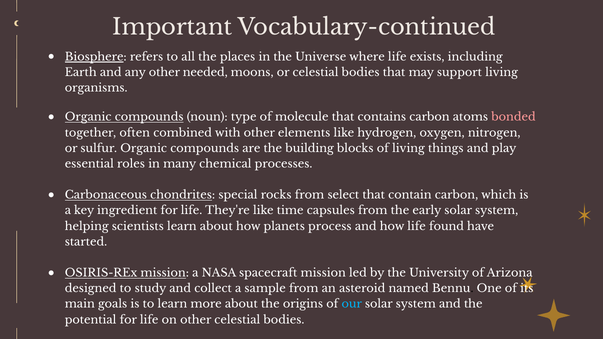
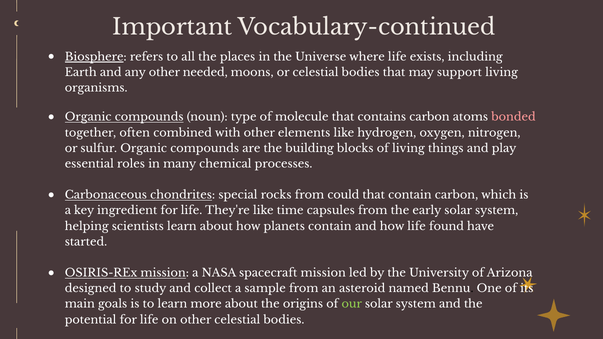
select: select -> could (343, 195)
planets process: process -> contain (330, 226)
our colour: light blue -> light green (352, 304)
